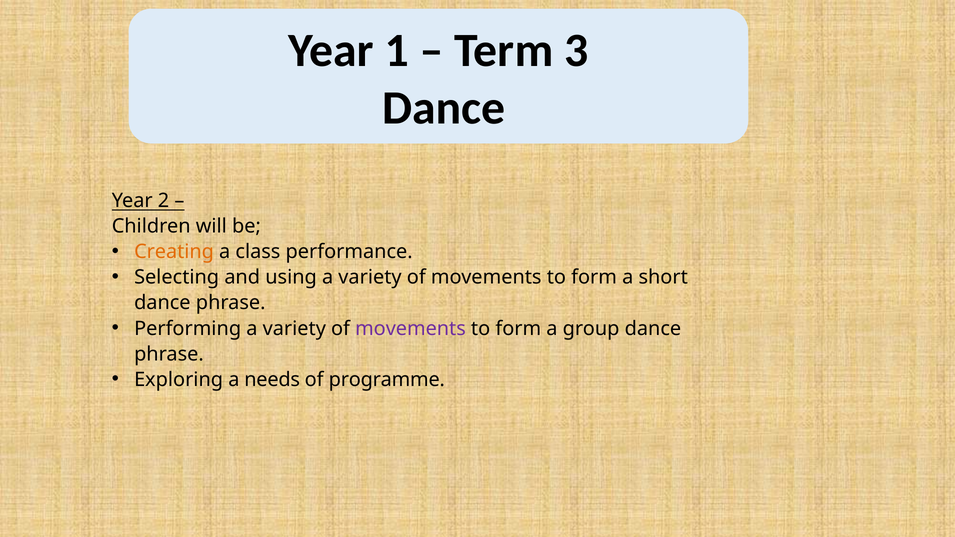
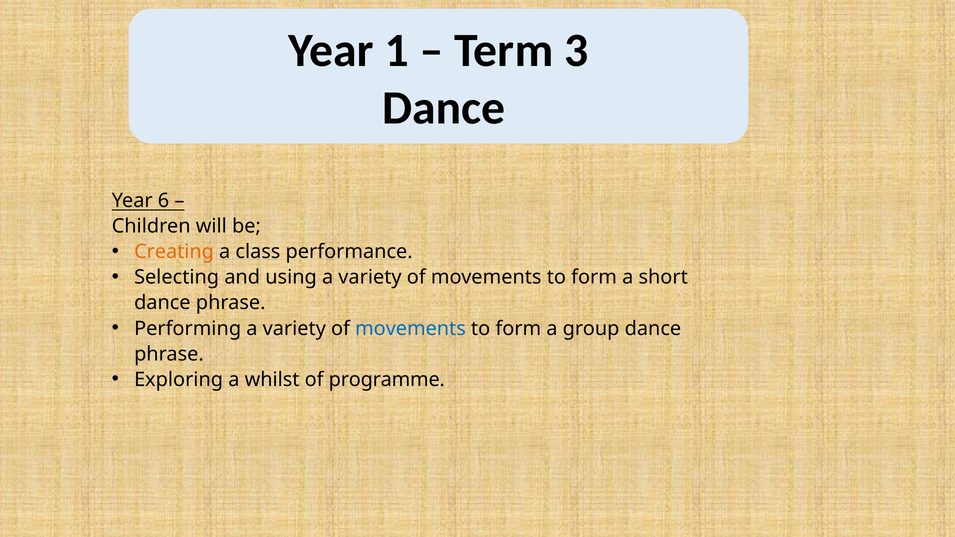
2: 2 -> 6 (164, 201)
movements colour: purple -> blue (410, 329)
needs: needs -> whilst (272, 380)
